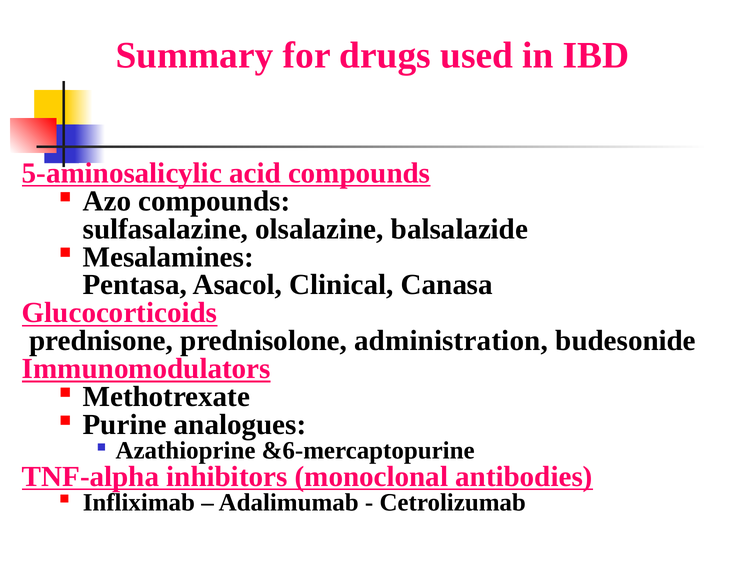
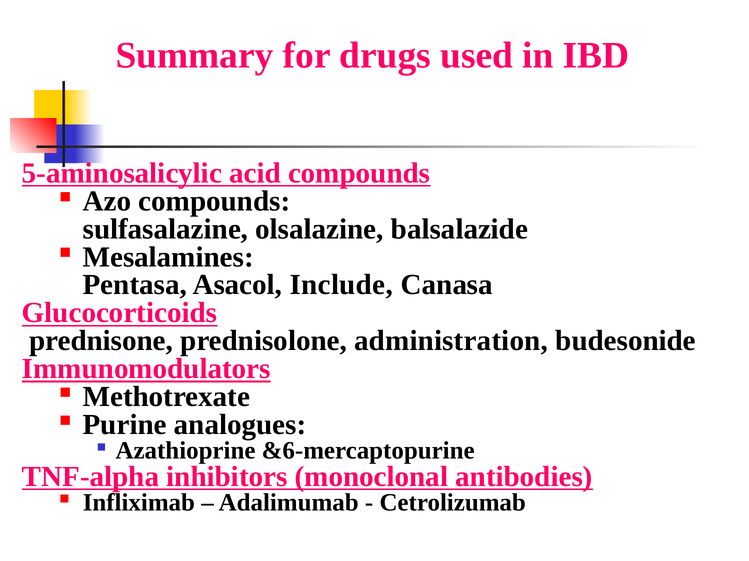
Clinical: Clinical -> Include (341, 285)
